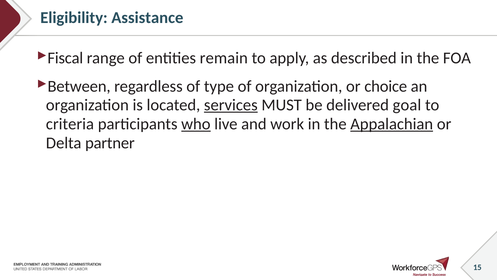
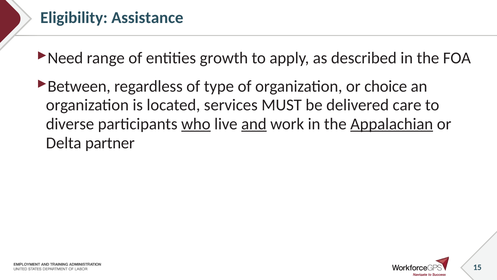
Fiscal: Fiscal -> Need (65, 58)
remain: remain -> growth (224, 58)
services underline: present -> none (231, 105)
goal: goal -> care (407, 105)
criteria: criteria -> diverse (70, 124)
and underline: none -> present (254, 124)
